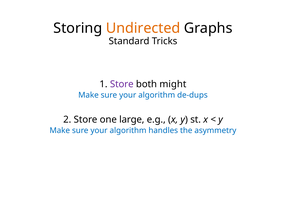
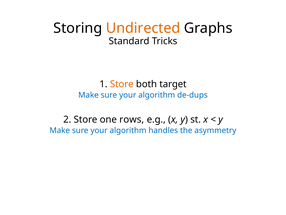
Store colour: purple -> orange (122, 84)
might: might -> target (173, 84)
large: large -> rows (132, 119)
